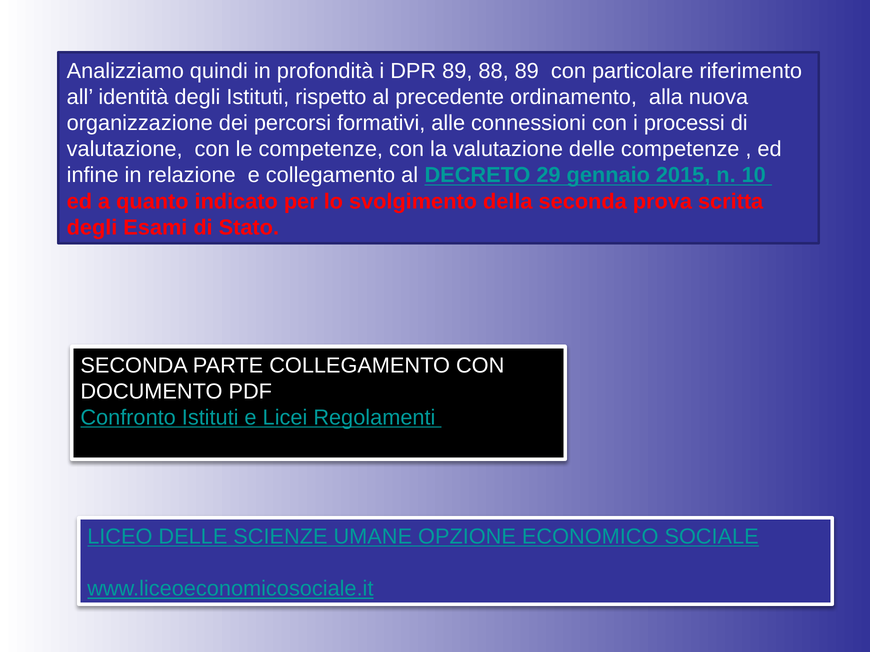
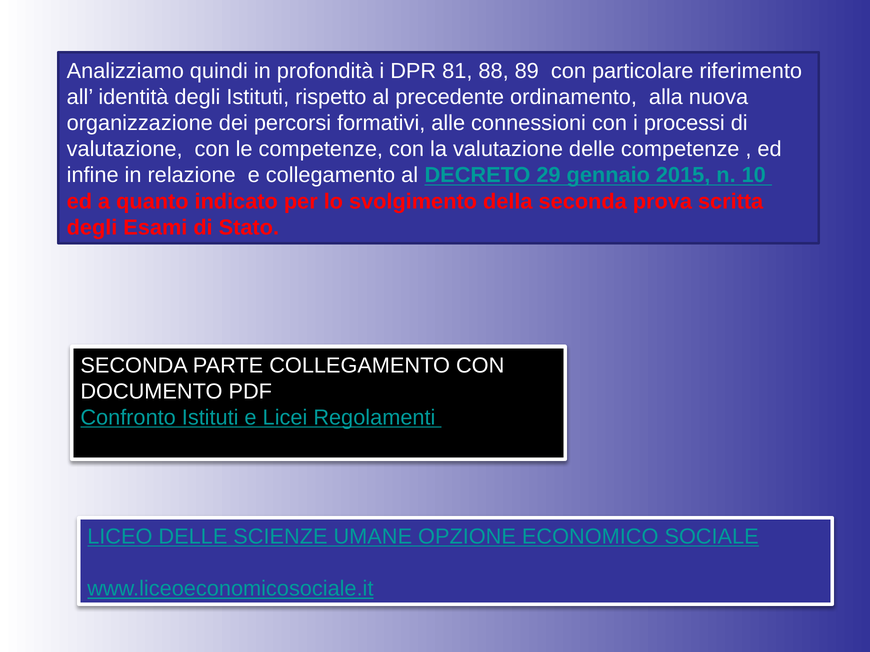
DPR 89: 89 -> 81 (457, 71)
